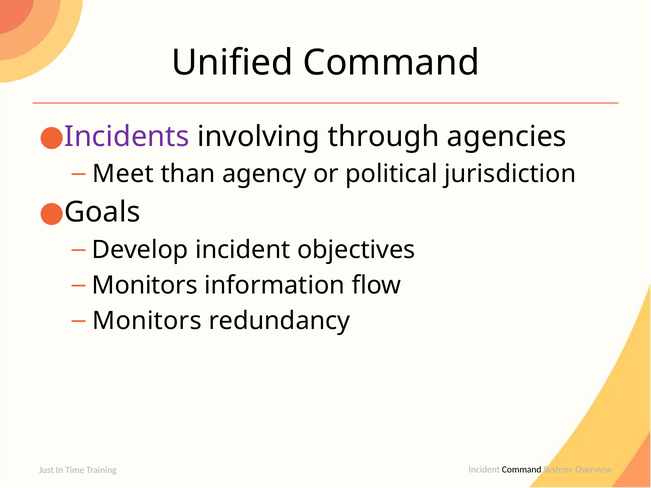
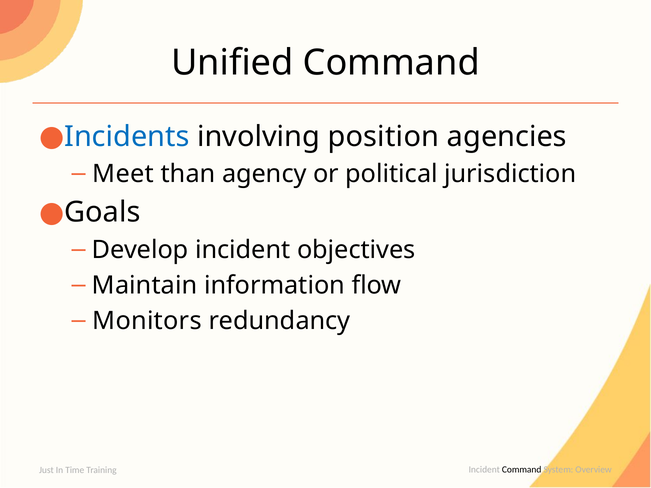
Incidents colour: purple -> blue (127, 137)
through: through -> position (383, 137)
Monitors: Monitors -> Maintain (145, 285)
